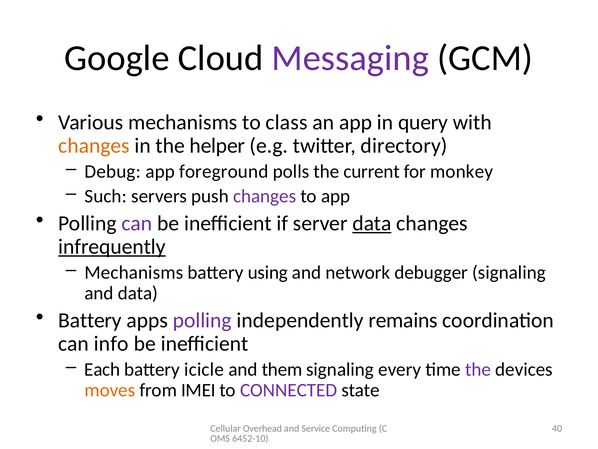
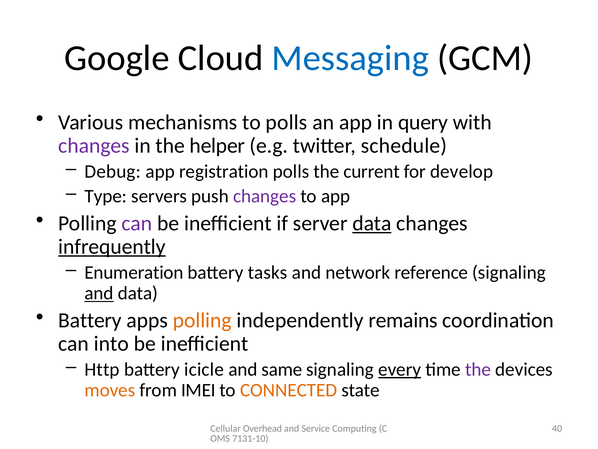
Messaging colour: purple -> blue (350, 58)
to class: class -> polls (287, 122)
changes colour: orange -> purple (94, 145)
directory: directory -> schedule (404, 145)
foreground: foreground -> registration (224, 171)
monkey: monkey -> develop (462, 171)
Such: Such -> Type (106, 196)
Mechanisms: Mechanisms -> Enumeration (134, 272)
using: using -> tasks (268, 272)
debugger: debugger -> reference (431, 272)
and underline: none -> present (99, 293)
polling colour: purple -> orange (202, 320)
info: info -> into (111, 343)
Each: Each -> Http (102, 369)
them: them -> same (282, 369)
every underline: none -> present (400, 369)
CONNECTED colour: purple -> orange (289, 390)
6452-10: 6452-10 -> 7131-10 (250, 438)
